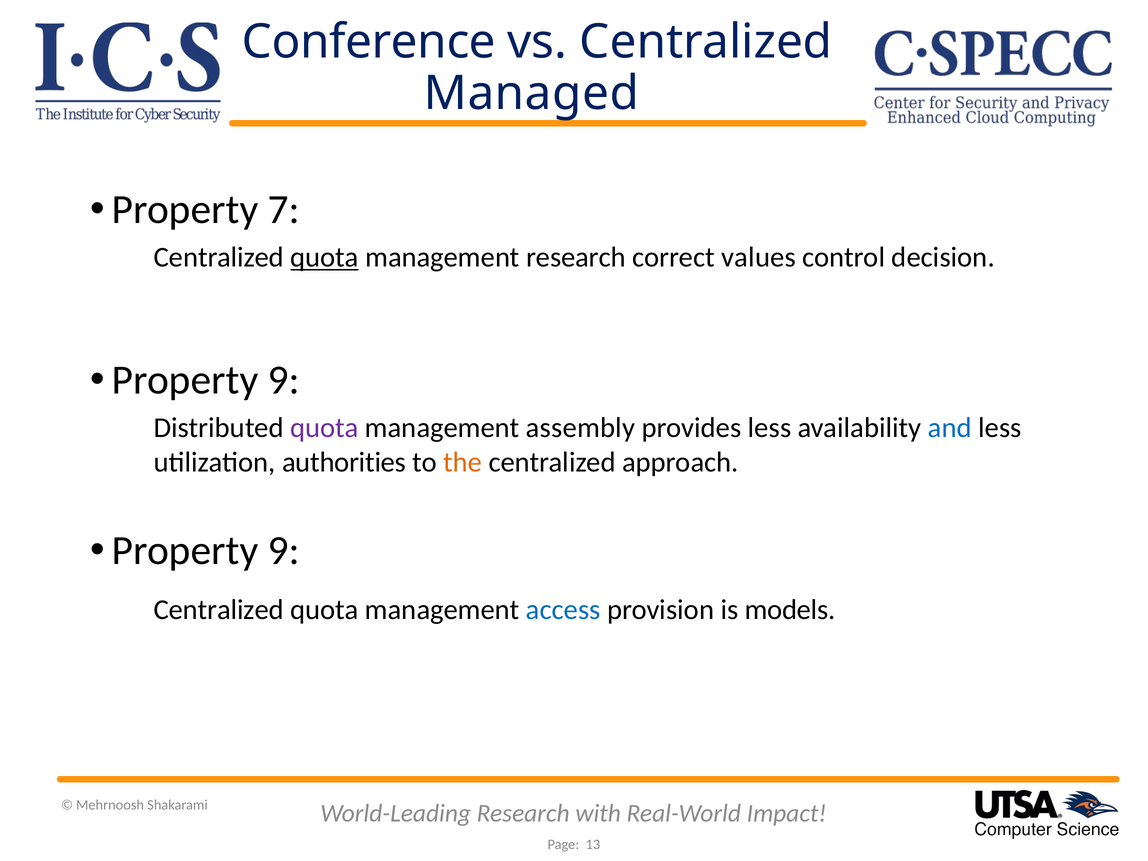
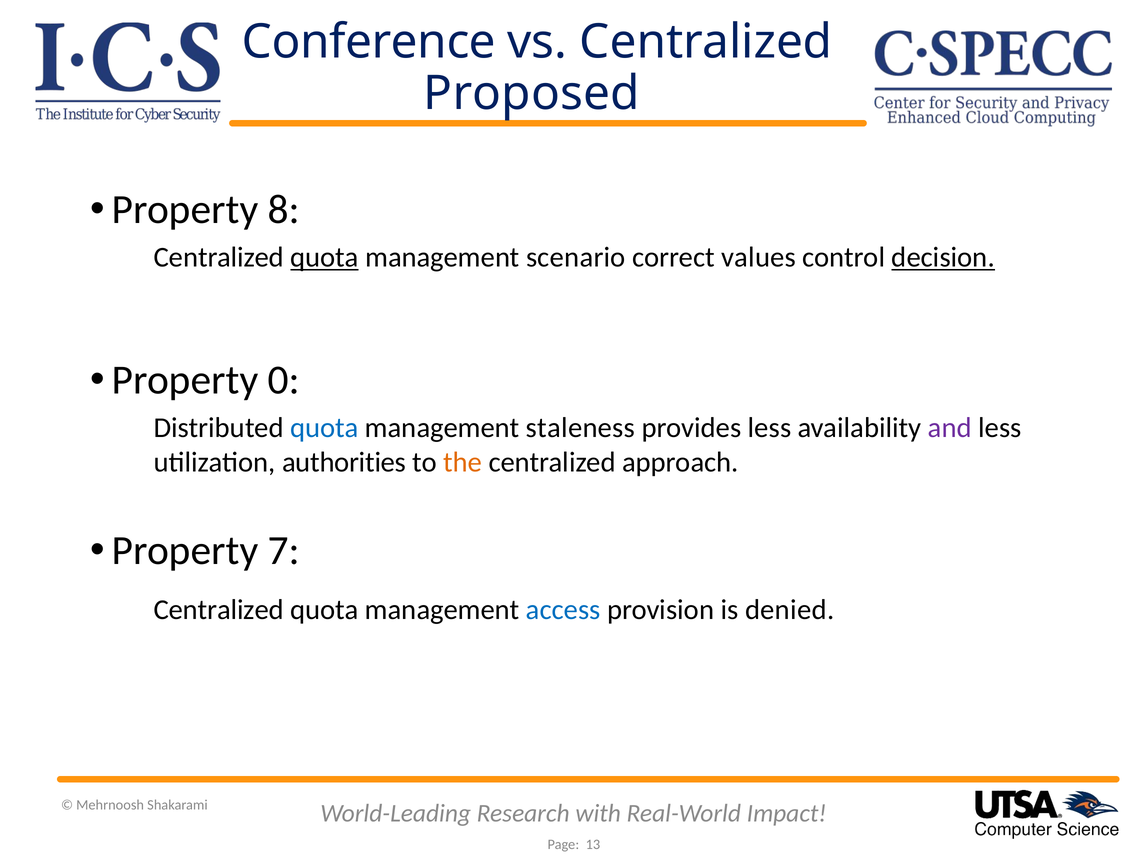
Managed: Managed -> Proposed (532, 94)
7: 7 -> 8 (284, 210)
management research: research -> scenario (576, 257)
decision underline: none -> present (943, 257)
9: 9 -> 0 (284, 380)
quota colour: purple -> blue (324, 428)
assembly: assembly -> staleness (580, 428)
and colour: blue -> purple (950, 428)
9: 9 -> 7 (284, 551)
models: models -> denied (790, 610)
